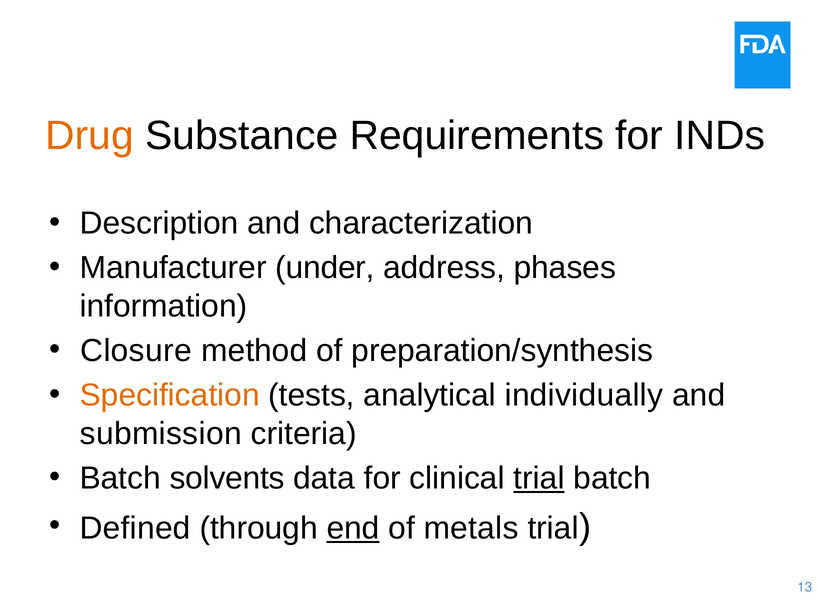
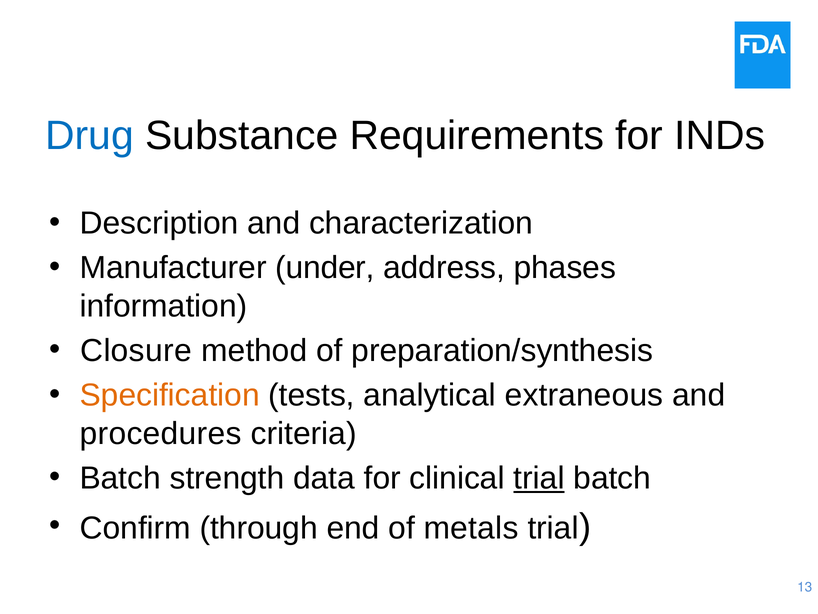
Drug colour: orange -> blue (90, 136)
individually: individually -> extraneous (584, 395)
submission: submission -> procedures (161, 433)
solvents: solvents -> strength (227, 478)
Defined: Defined -> Confirm (135, 528)
end underline: present -> none (353, 528)
